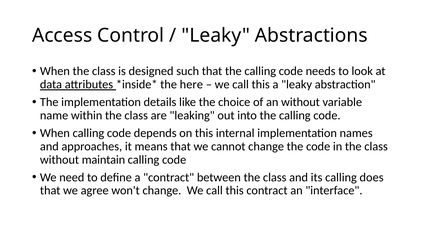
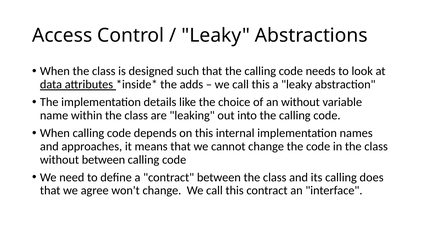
here: here -> adds (191, 84)
without maintain: maintain -> between (103, 160)
